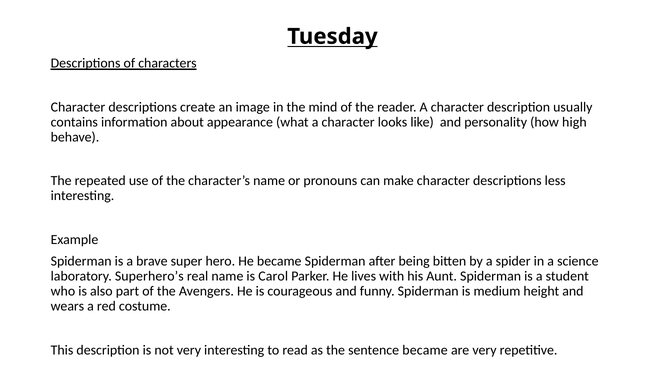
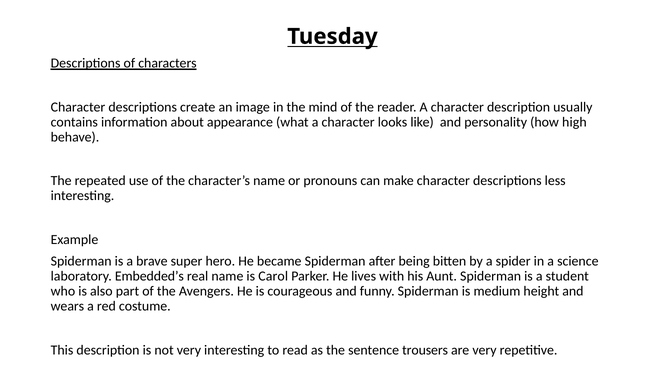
Superhero’s: Superhero’s -> Embedded’s (149, 276)
sentence became: became -> trousers (425, 350)
